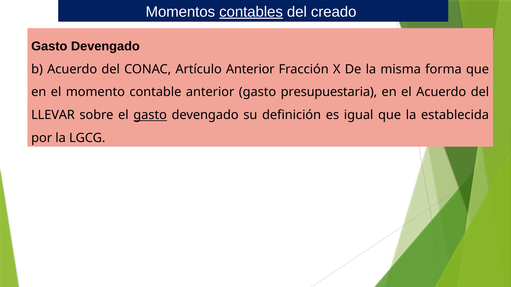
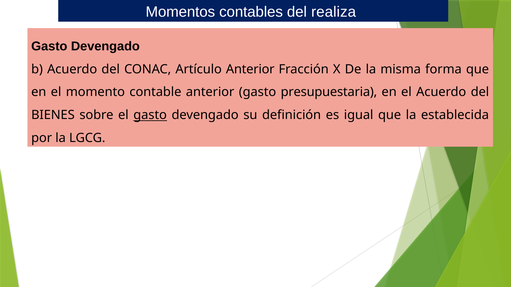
contables underline: present -> none (251, 12)
creado: creado -> realiza (334, 12)
LLEVAR: LLEVAR -> BIENES (53, 115)
